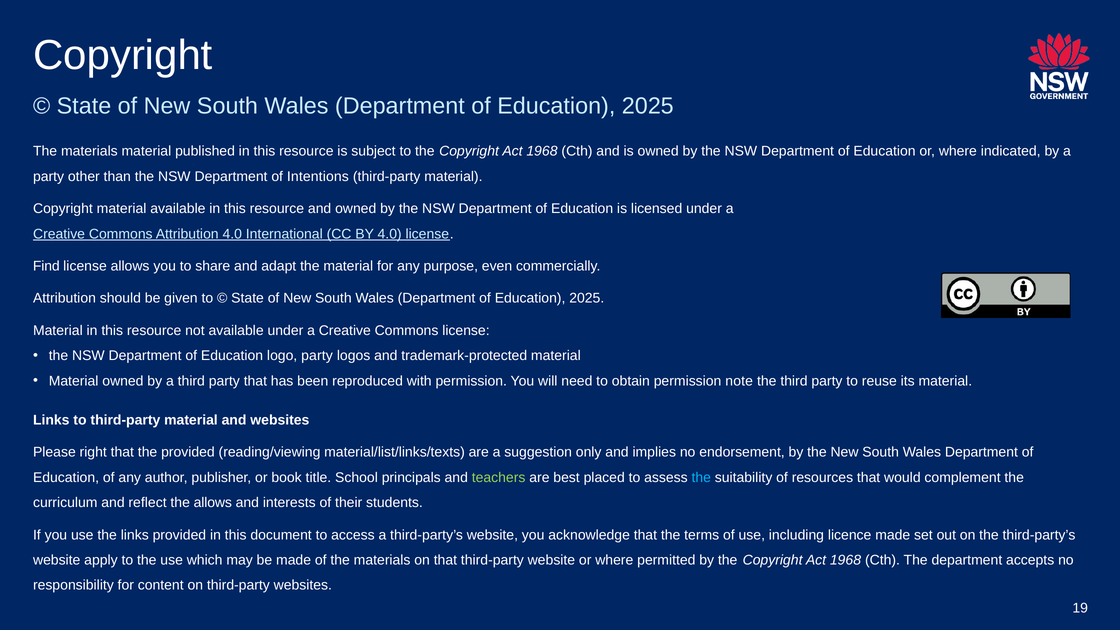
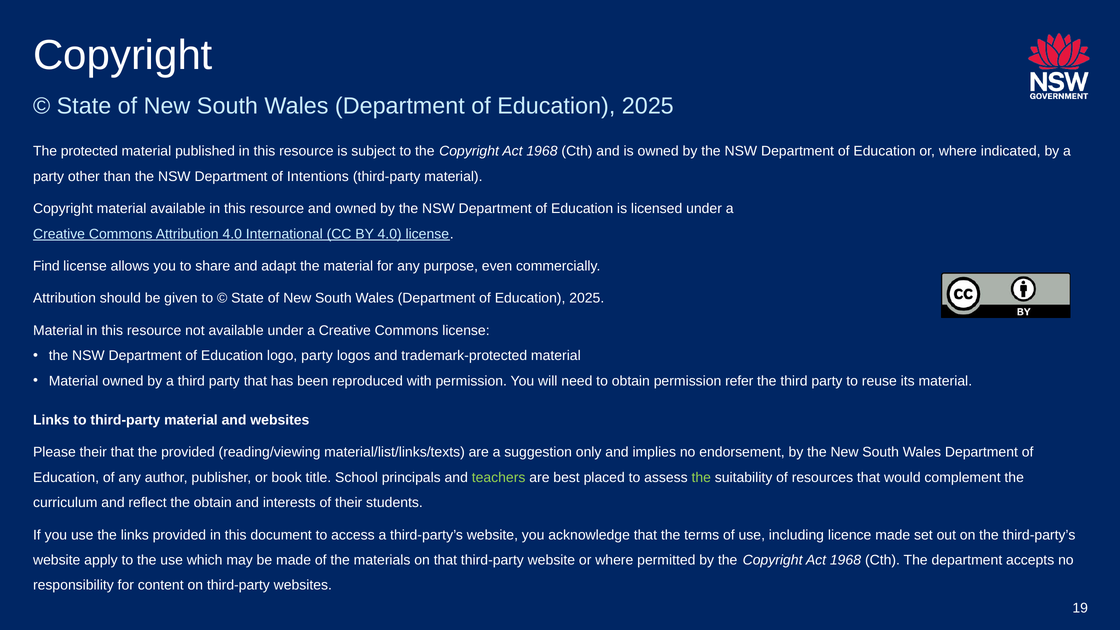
materials: materials -> protected (89, 151)
note: note -> refer (739, 381)
Please right: right -> their (93, 452)
the colour: light blue -> light green (701, 478)
the allows: allows -> obtain (213, 503)
